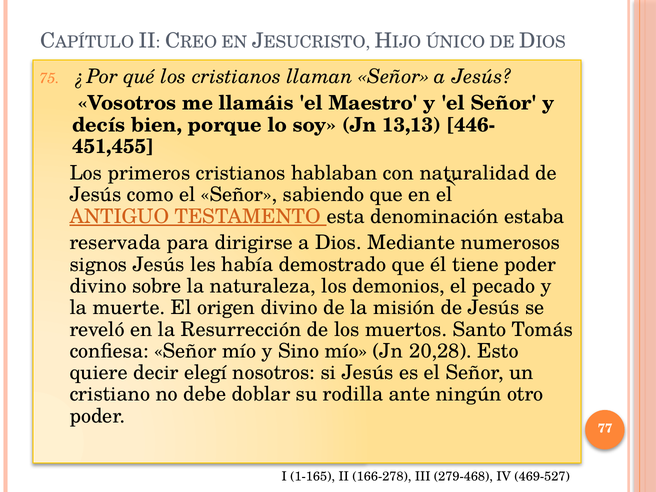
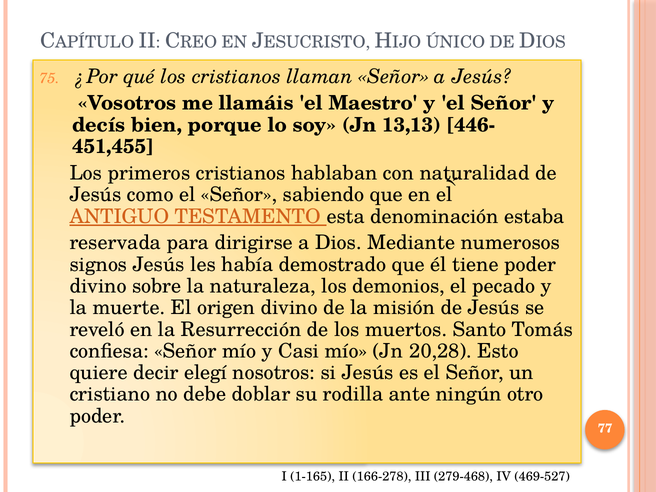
Sino: Sino -> Casi (299, 351)
